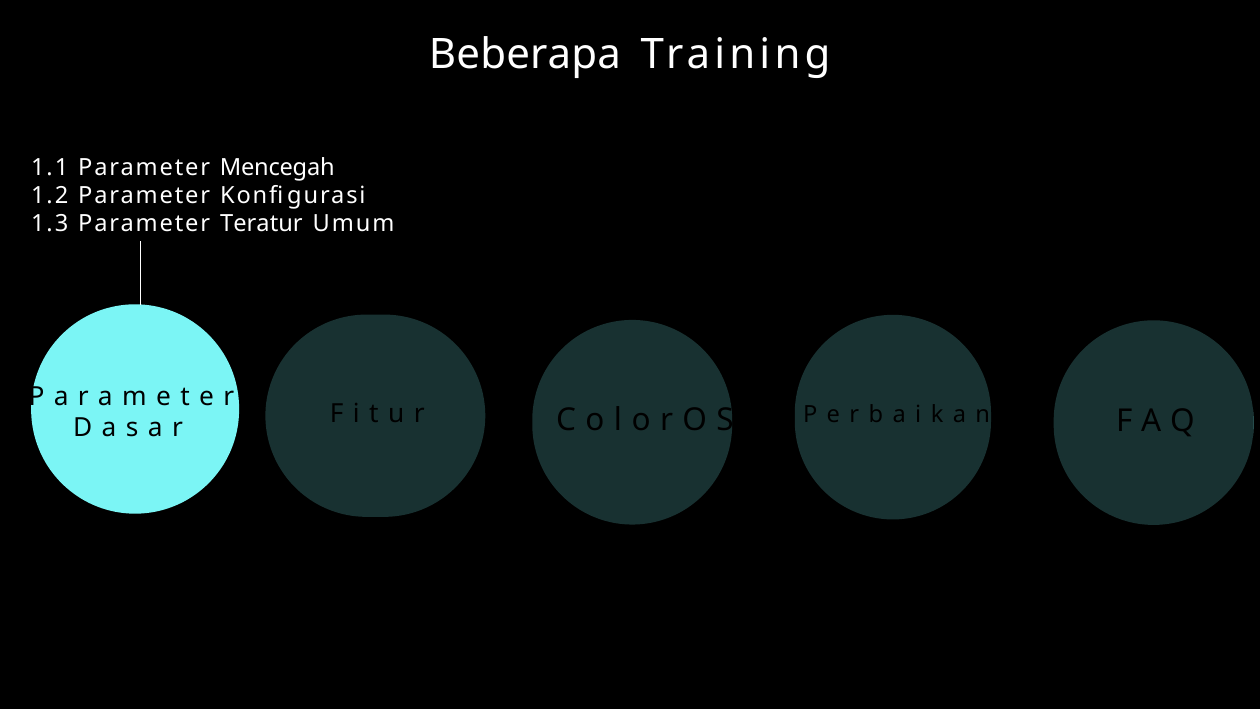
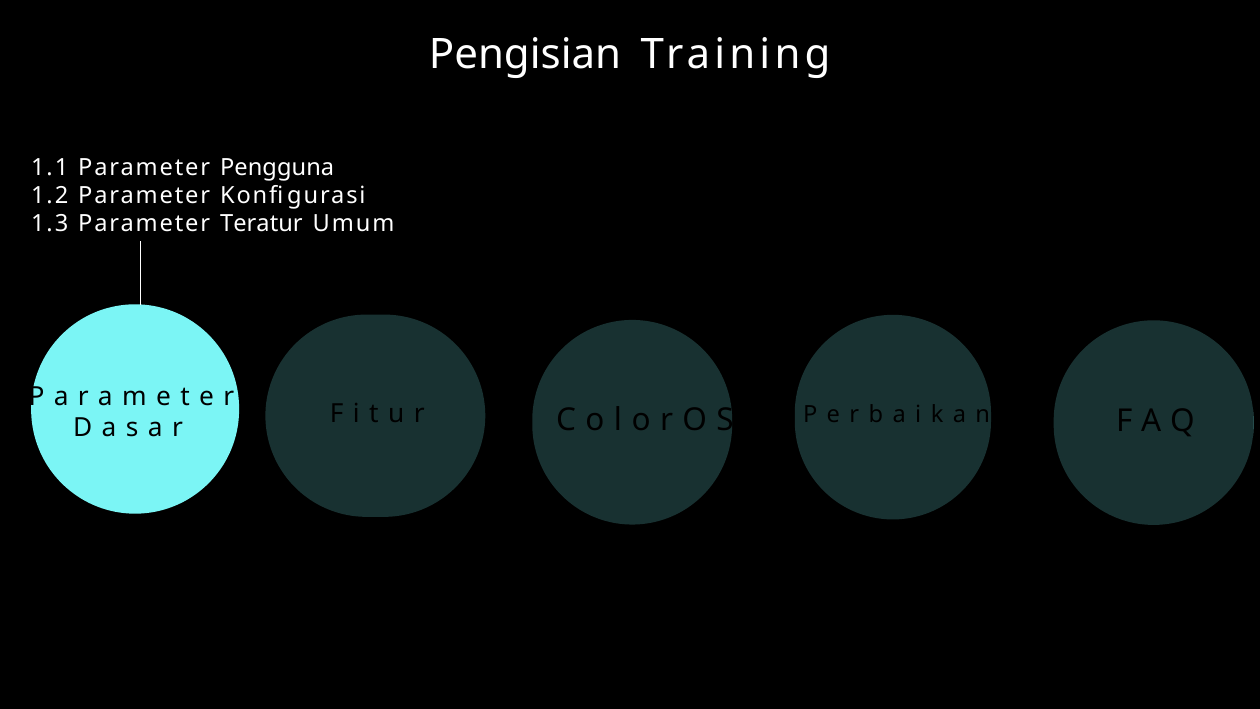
Beberapa: Beberapa -> Pengisian (525, 55)
Mencegah: Mencegah -> Pengguna (277, 167)
